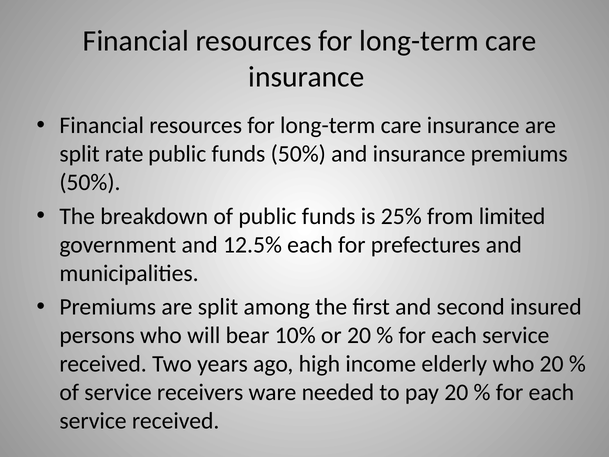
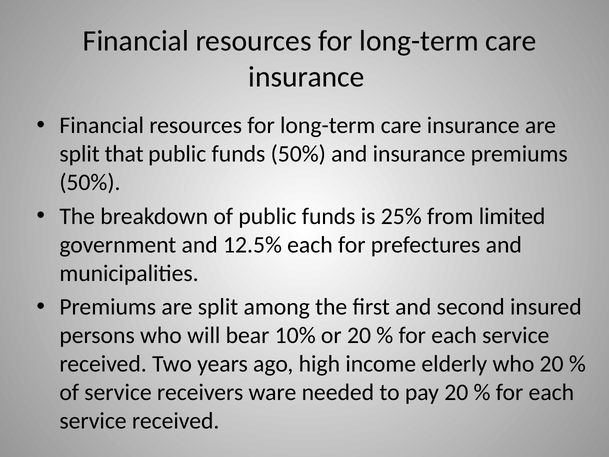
rate: rate -> that (124, 154)
